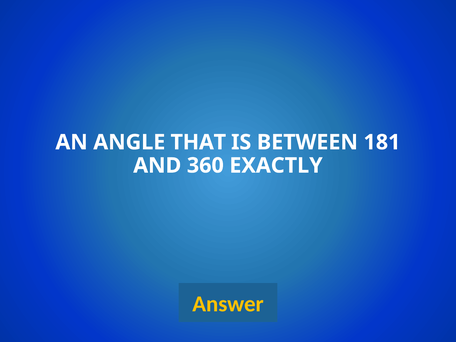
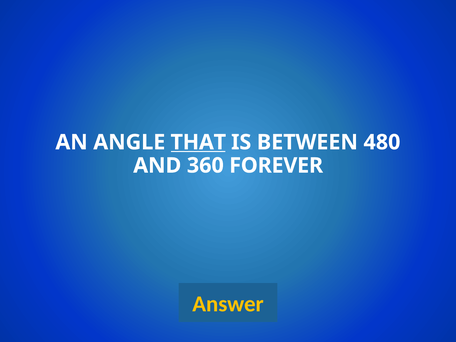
THAT underline: none -> present (198, 142)
181: 181 -> 480 (382, 142)
EXACTLY: EXACTLY -> FOREVER (276, 166)
